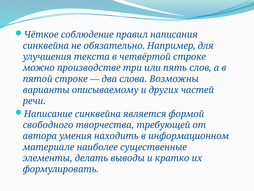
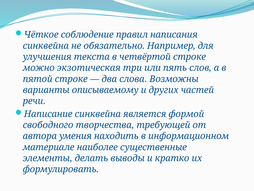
производстве: производстве -> экзотическая (89, 68)
